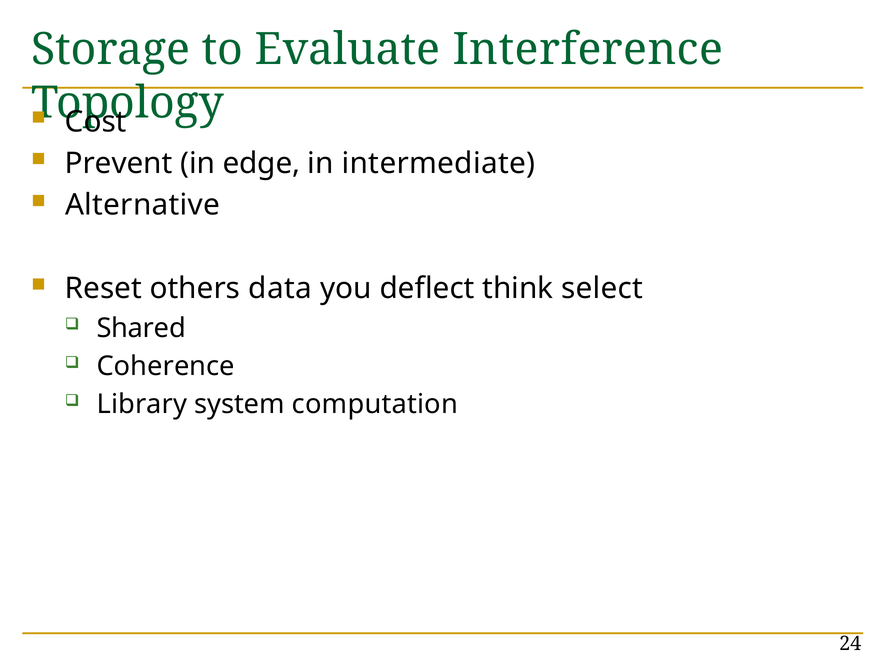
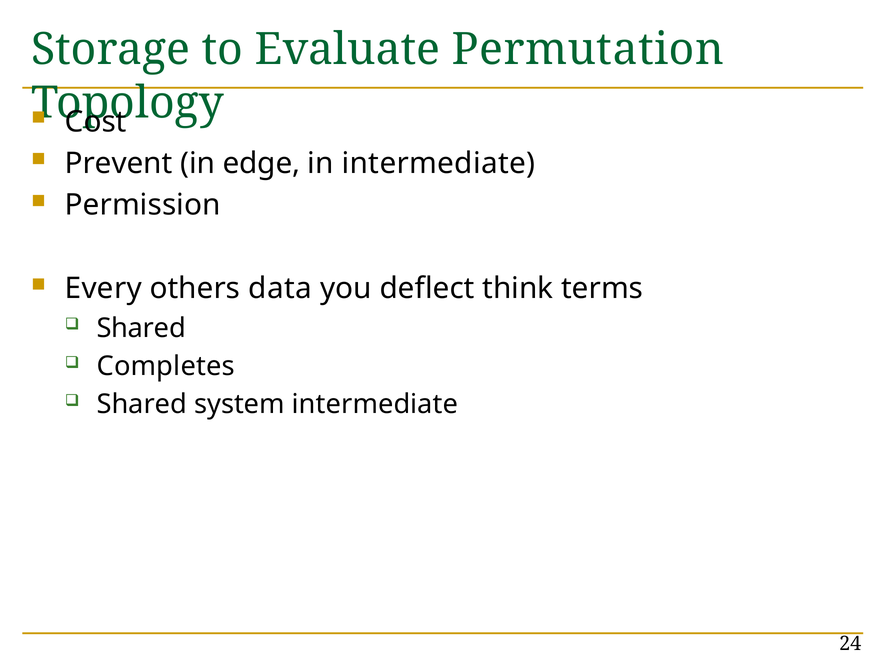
Interference: Interference -> Permutation (588, 49)
Alternative: Alternative -> Permission (143, 205)
Reset: Reset -> Every (103, 288)
select: select -> terms (602, 288)
Coherence: Coherence -> Completes (166, 366)
Library: Library -> Shared (142, 404)
system computation: computation -> intermediate (375, 404)
